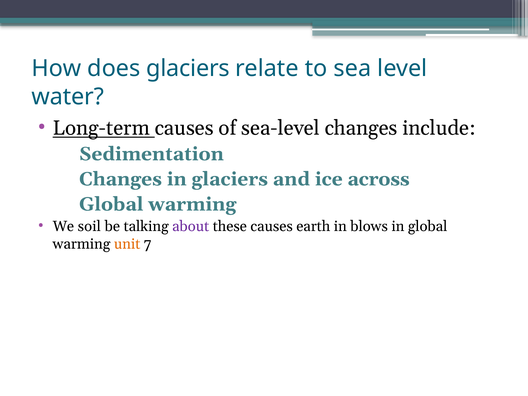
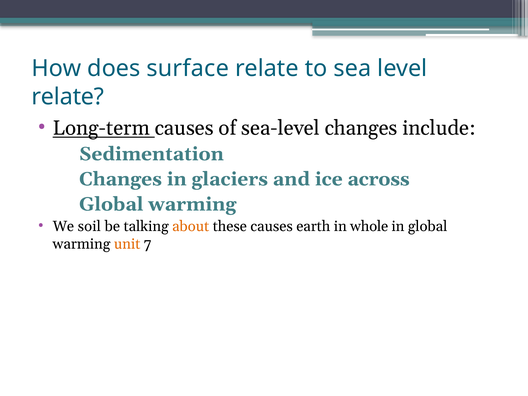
does glaciers: glaciers -> surface (188, 69)
water: water -> relate (68, 97)
about colour: purple -> orange (191, 226)
blows: blows -> whole (369, 226)
